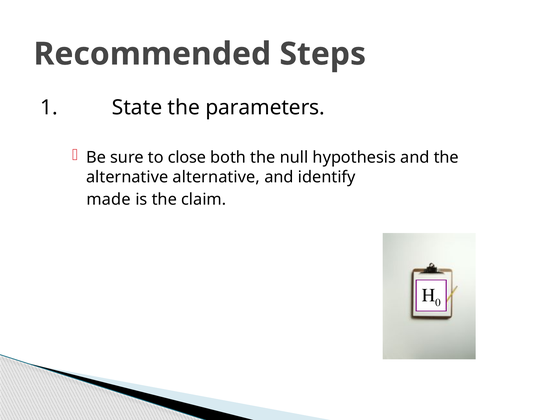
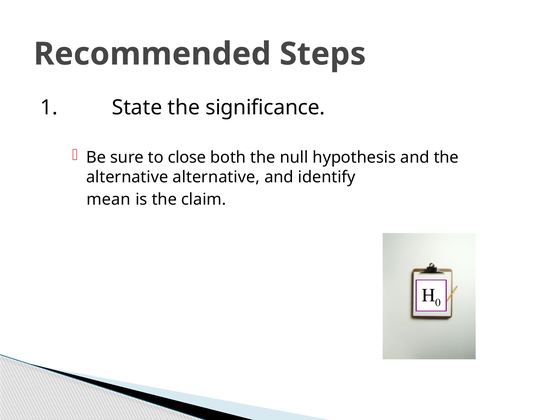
parameters: parameters -> significance (265, 108)
made: made -> mean (109, 199)
